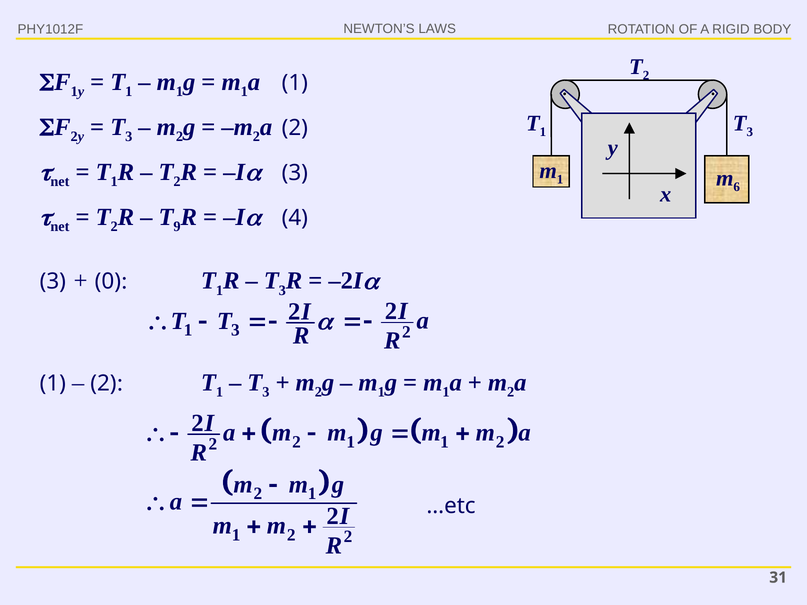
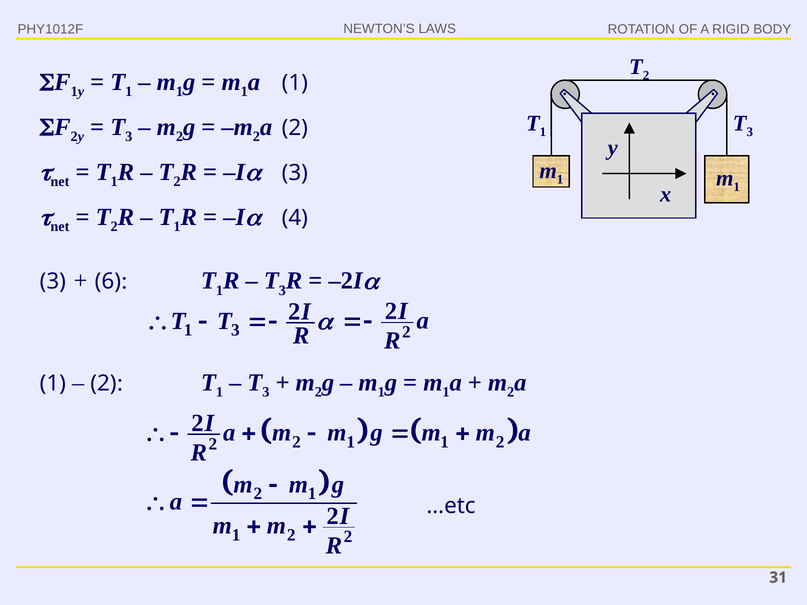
6: 6 -> 1 (737, 187)
9: 9 -> 1 (177, 227)
0: 0 -> 6 (108, 282)
